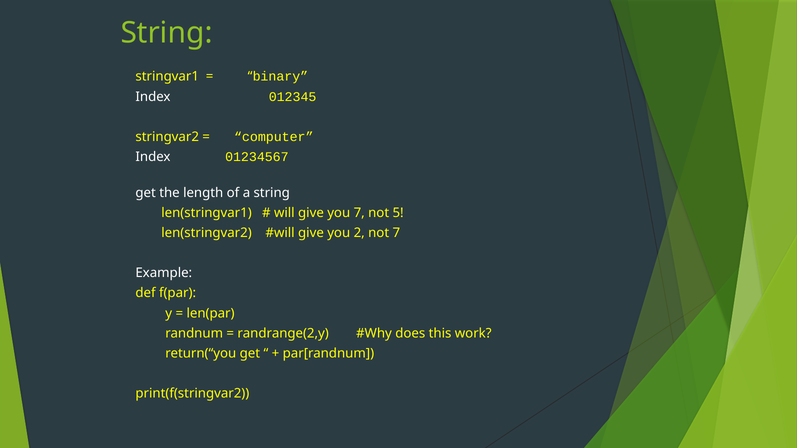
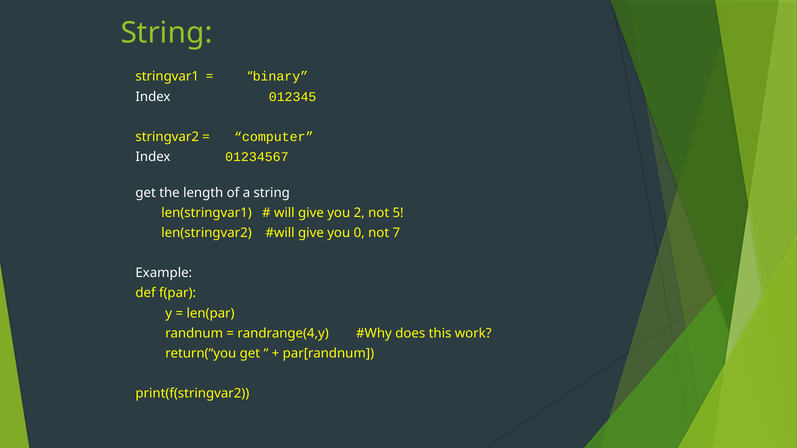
you 7: 7 -> 2 (359, 213)
2: 2 -> 0 (359, 233)
randrange(2,y: randrange(2,y -> randrange(4,y (283, 333)
